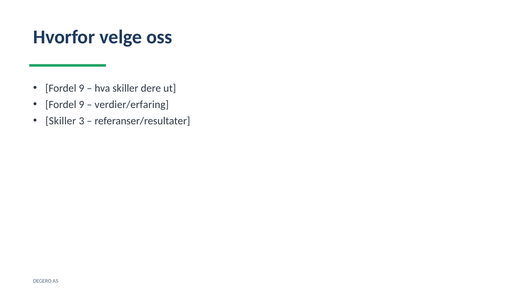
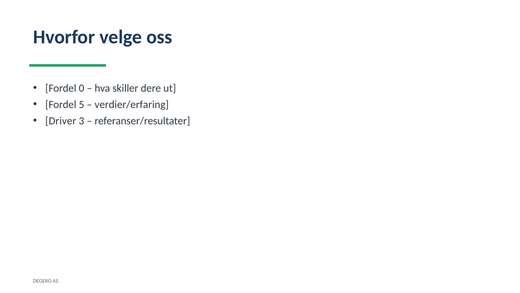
9: 9 -> 0 (82, 88)
9: 9 -> 5 (82, 104)
Skiller: Skiller -> Driver (61, 121)
